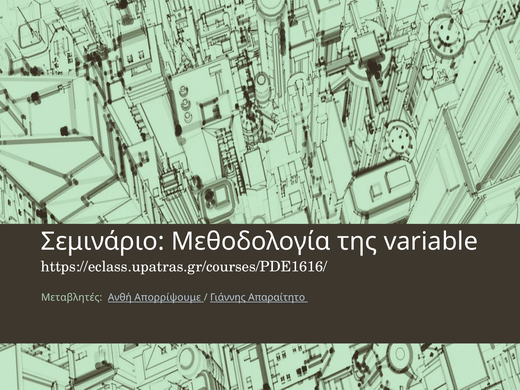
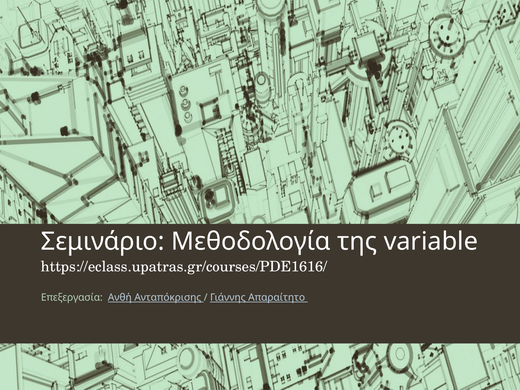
Μεταβλητές: Μεταβλητές -> Επεξεργασία (72, 297)
Απορρίψουμε: Απορρίψουμε -> Ανταπόκρισης (168, 297)
